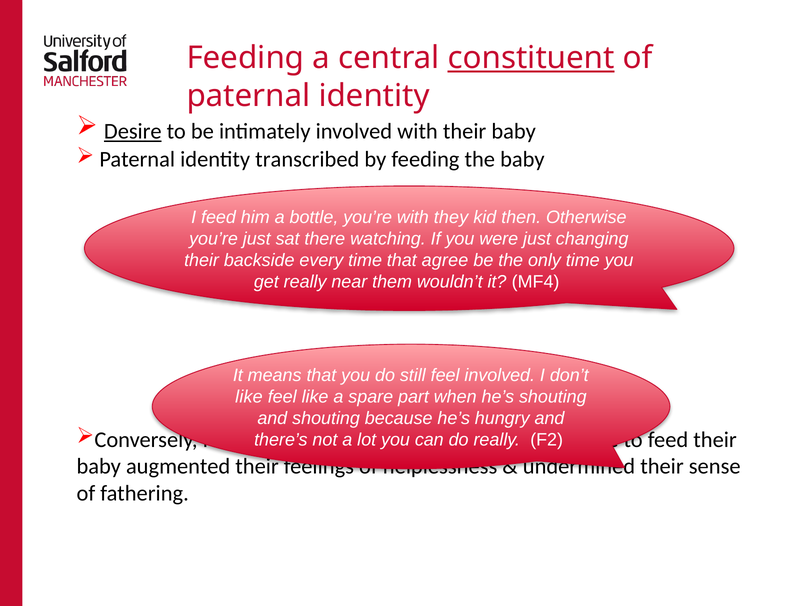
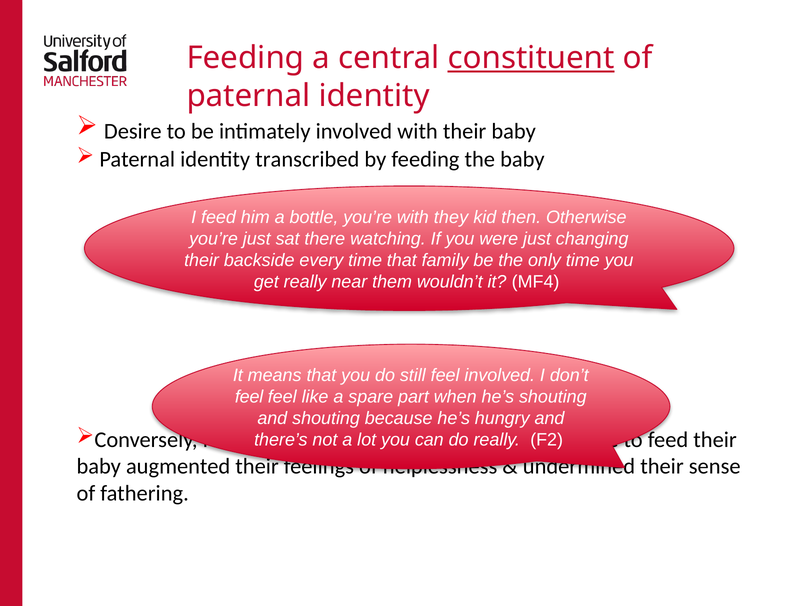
Desire underline: present -> none (133, 132)
agree: agree -> family (445, 260)
like: like -> feel (249, 397)
